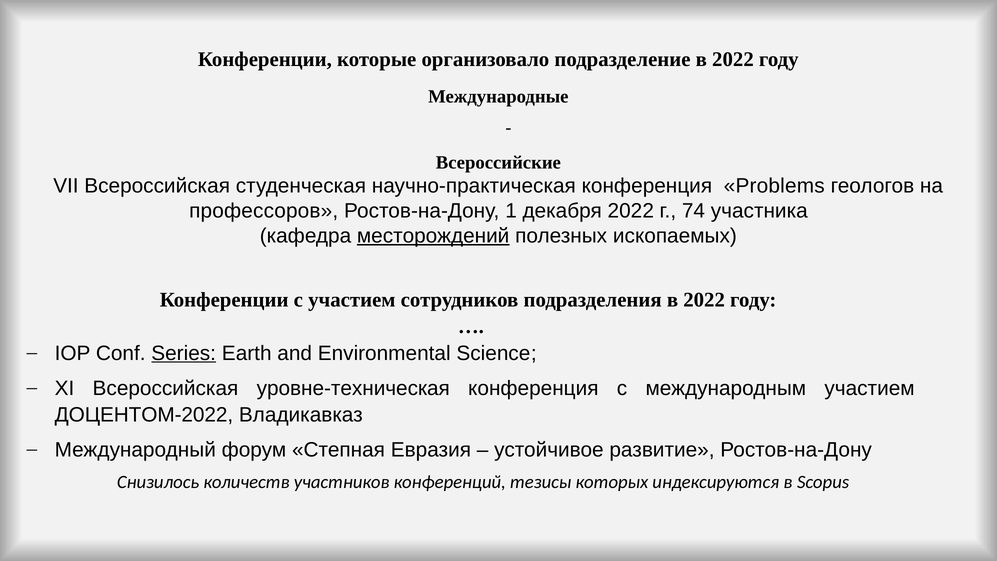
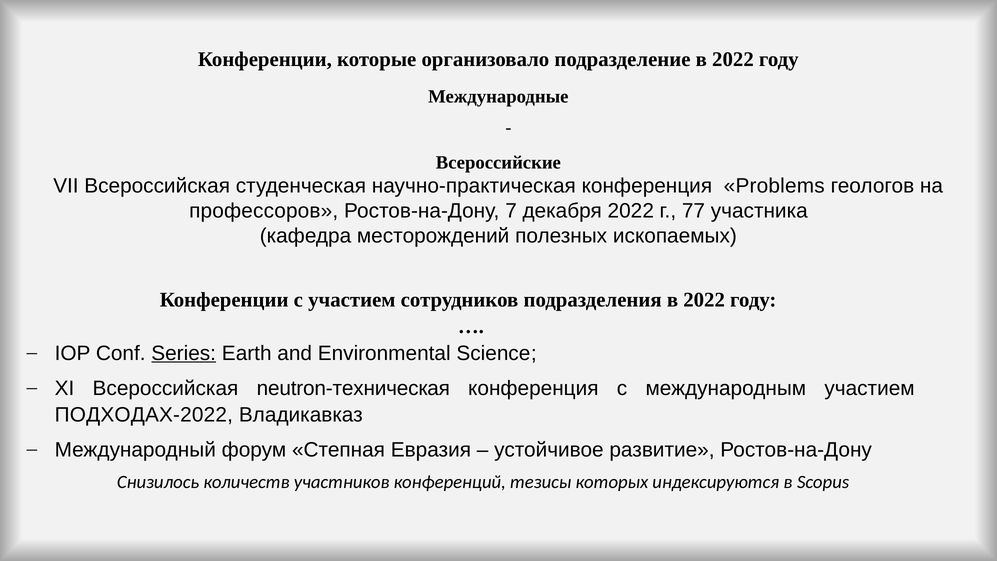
1: 1 -> 7 (511, 211)
74: 74 -> 77 (694, 211)
месторождений underline: present -> none (433, 236)
уровне-техническая: уровне-техническая -> neutron-техническая (353, 388)
ДОЦЕНТОМ-2022: ДОЦЕНТОМ-2022 -> ПОДХОДАХ-2022 (144, 415)
